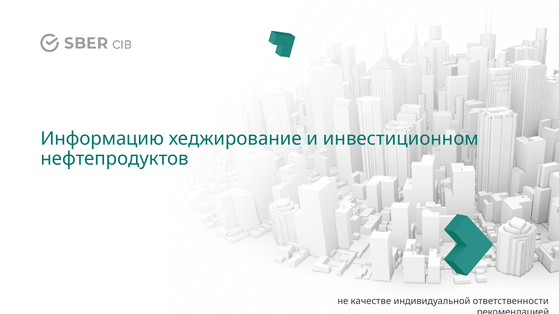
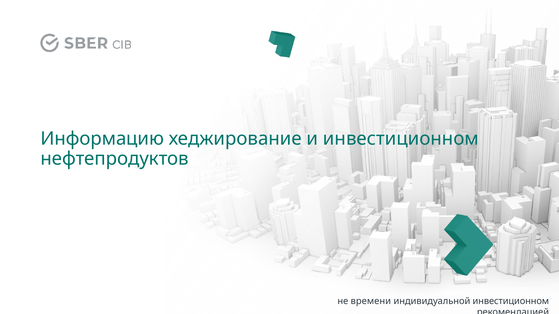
качестве: качестве -> времени (371, 301)
индивидуальной ответственности: ответственности -> инвестиционном (511, 301)
